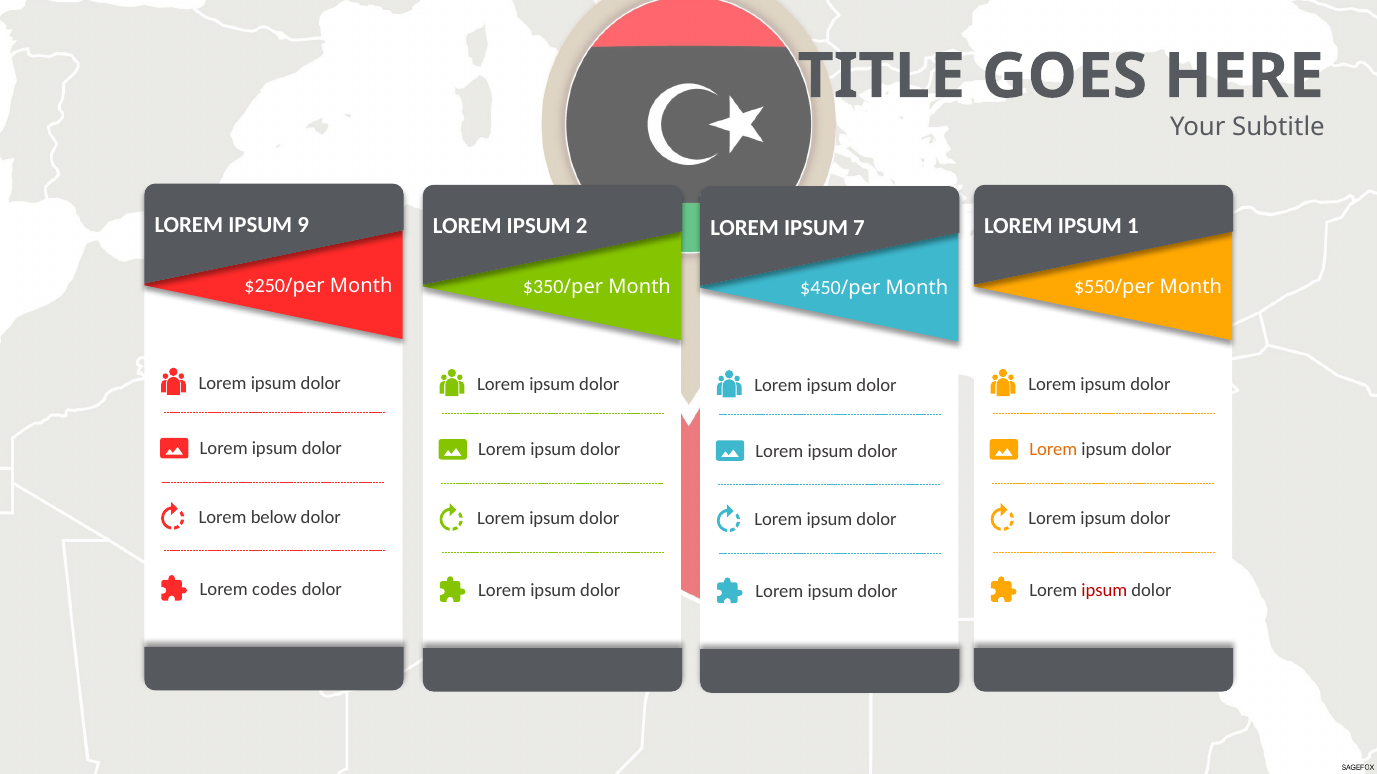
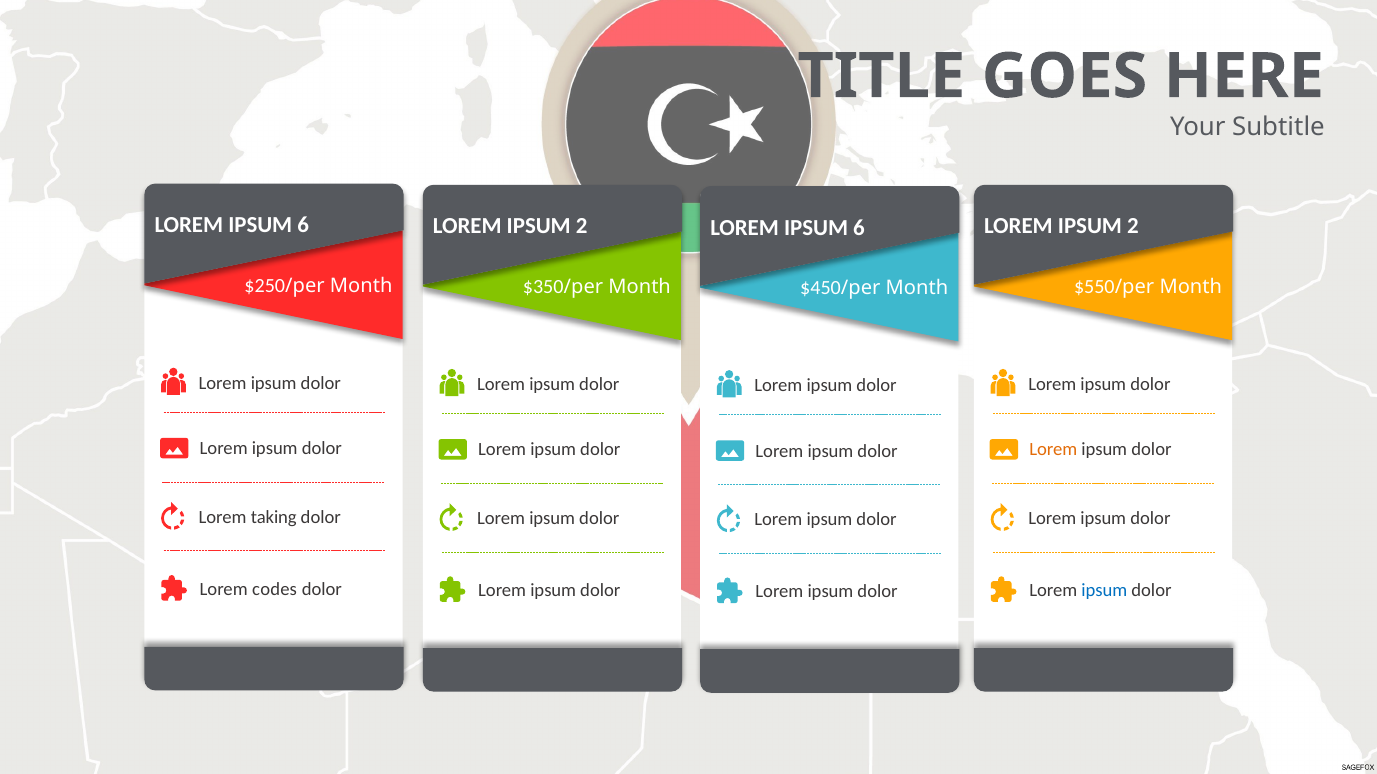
9: 9 -> 6 (303, 225)
1: 1 -> 2 (1133, 226)
7: 7 -> 6 (859, 228)
below: below -> taking (274, 517)
ipsum colour: red -> blue (1104, 591)
